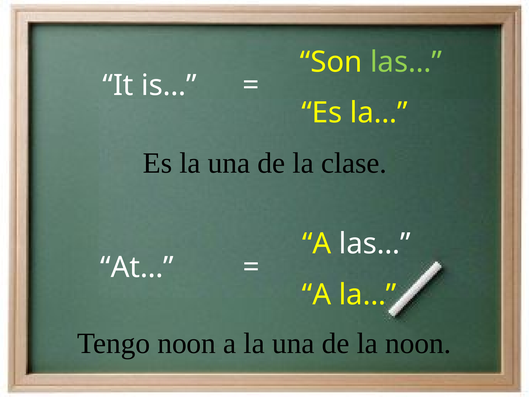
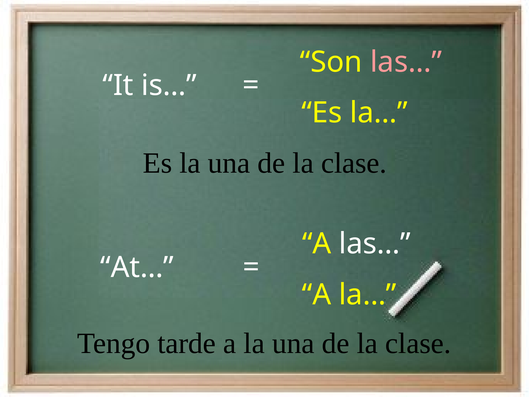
las… colour: light green -> pink (406, 62)
Tengo noon: noon -> tarde (187, 343)
noon: noon -> clase (418, 343)
